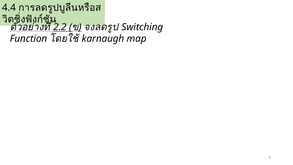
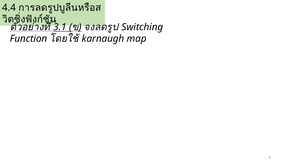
2.2: 2.2 -> 3.1 (60, 27)
